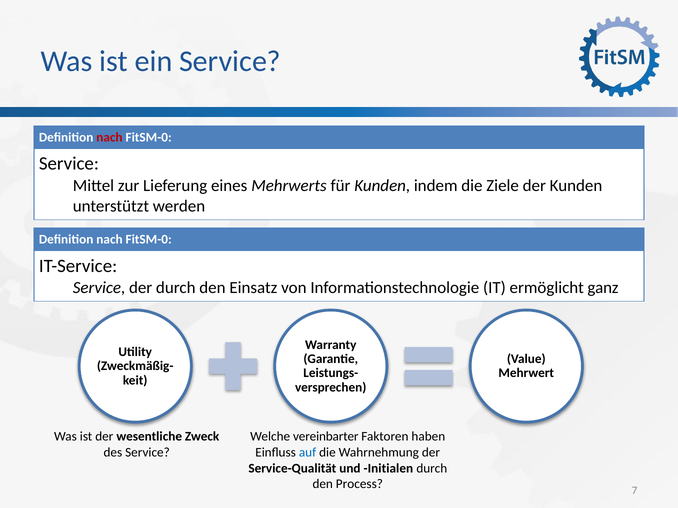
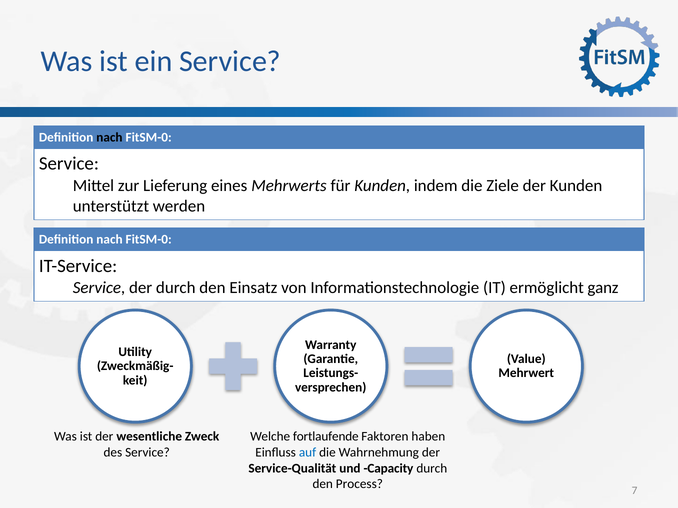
nach colour: red -> black (109, 137)
vereinbarter: vereinbarter -> fortlaufende (326, 437)
Initialen: Initialen -> Capacity (388, 469)
